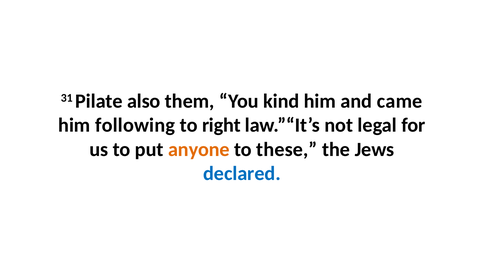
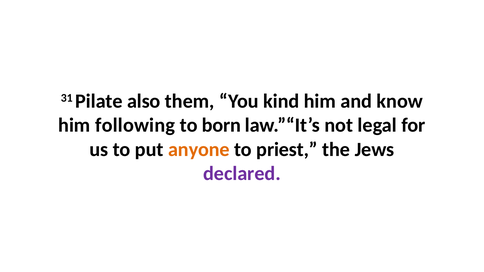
came: came -> know (400, 101)
right: right -> born (221, 125)
these: these -> priest (287, 150)
declared colour: blue -> purple (242, 174)
